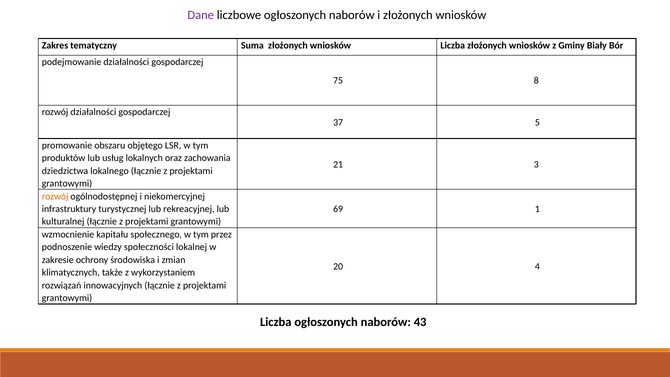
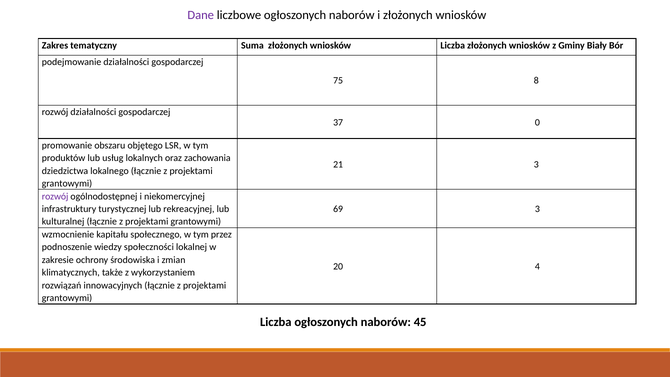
5: 5 -> 0 (537, 122)
rozwój colour: orange -> purple (55, 196)
69 1: 1 -> 3 (537, 209)
43: 43 -> 45 (420, 322)
